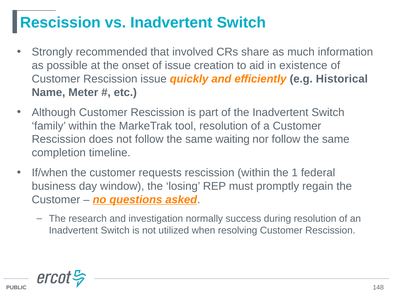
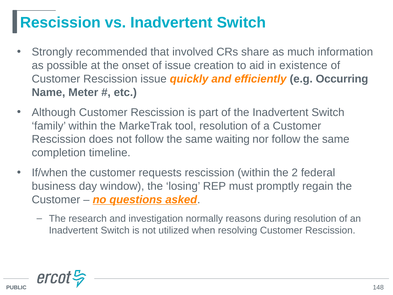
Historical: Historical -> Occurring (342, 79)
1: 1 -> 2 (295, 173)
success: success -> reasons (243, 218)
